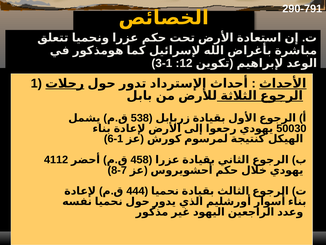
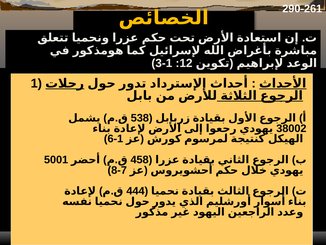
290-791: 290-791 -> 290-261 (302, 9)
50030: 50030 -> 38002 (291, 128)
4112: 4112 -> 5001 (56, 159)
